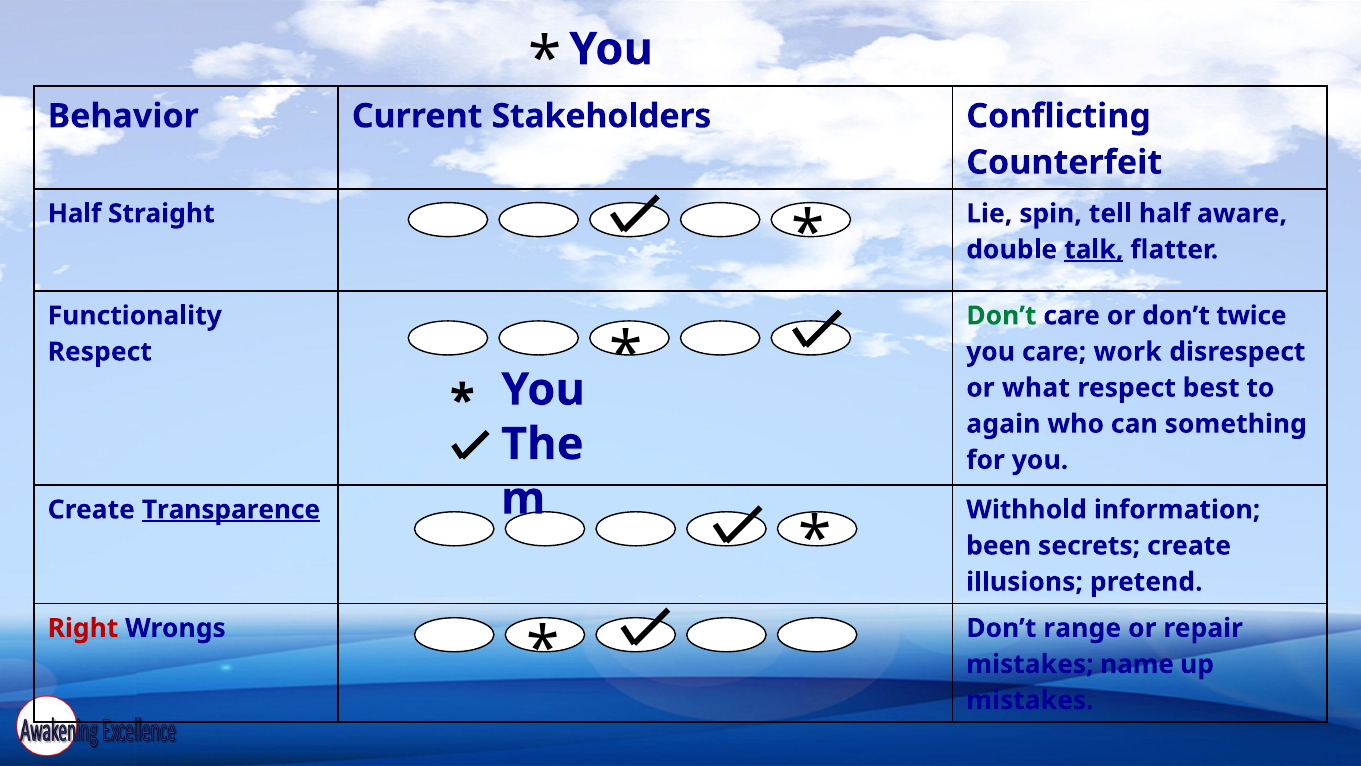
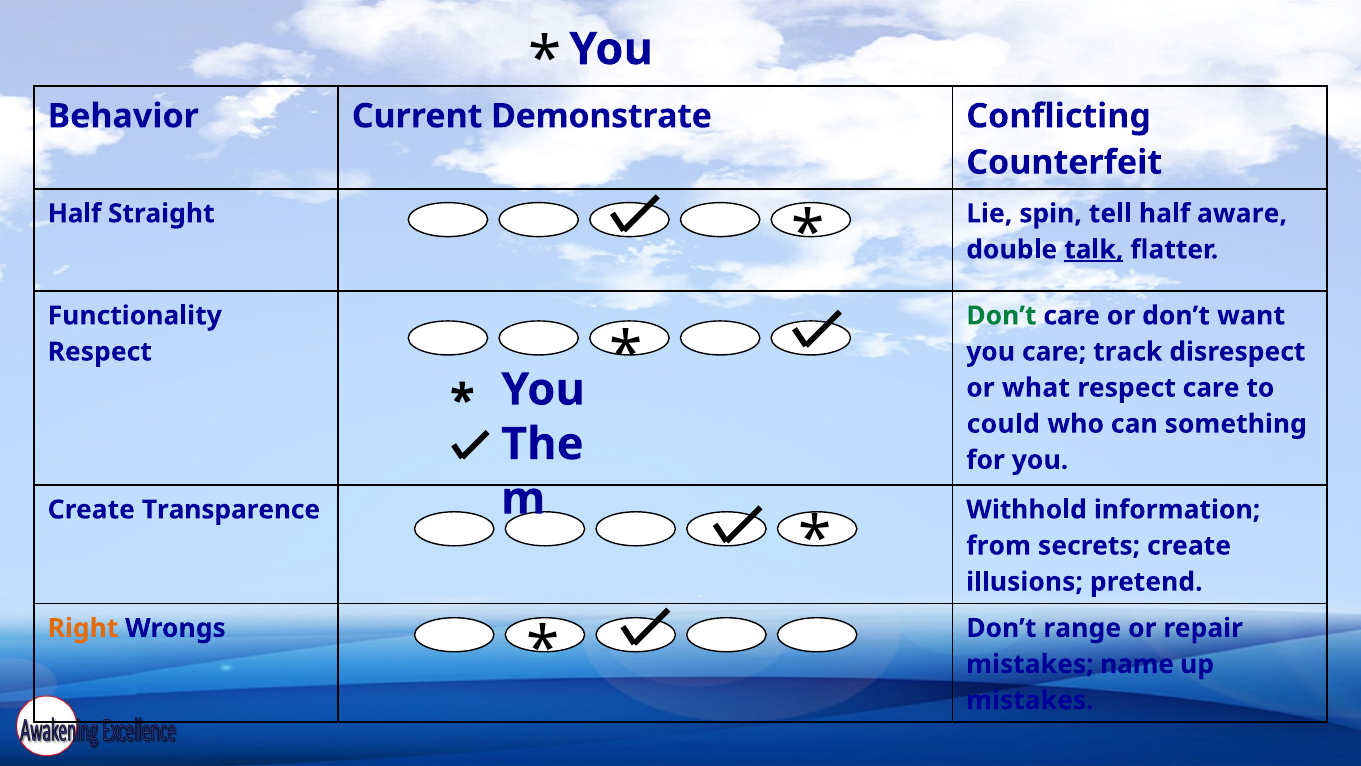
Stakeholders: Stakeholders -> Demonstrate (601, 116)
twice: twice -> want (1251, 316)
work: work -> track (1128, 352)
respect best: best -> care (1211, 388)
again: again -> could (1003, 424)
Transparence underline: present -> none (231, 509)
been: been -> from (999, 546)
Right colour: red -> orange (83, 628)
